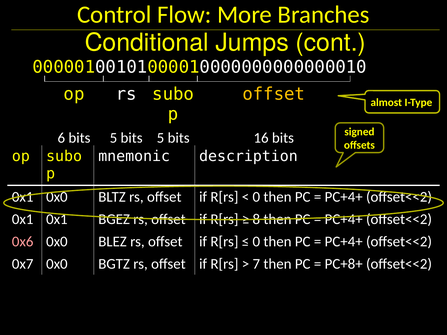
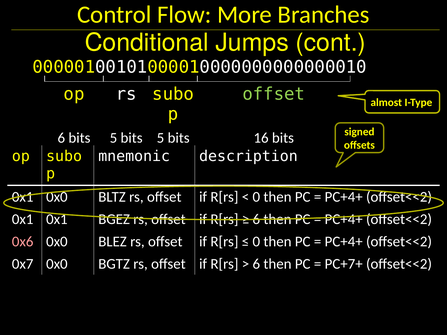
offset colour: yellow -> light green (274, 94)
8: 8 -> 6 (256, 219)
7: 7 -> 6 (256, 264)
PC+8+: PC+8+ -> PC+7+ (344, 264)
